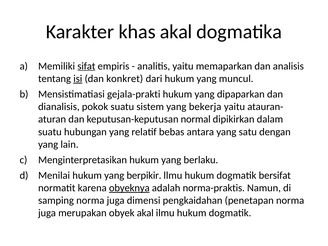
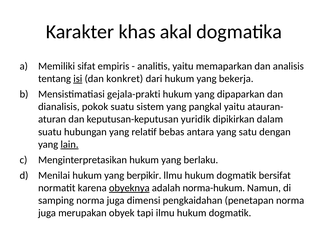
sifat underline: present -> none (86, 66)
muncul: muncul -> bekerja (236, 79)
bekerja: bekerja -> pangkal (205, 107)
normal: normal -> yuridik (196, 119)
lain underline: none -> present (69, 144)
norma-praktis: norma-praktis -> norma-hukum (214, 188)
obyek akal: akal -> tapi (145, 213)
